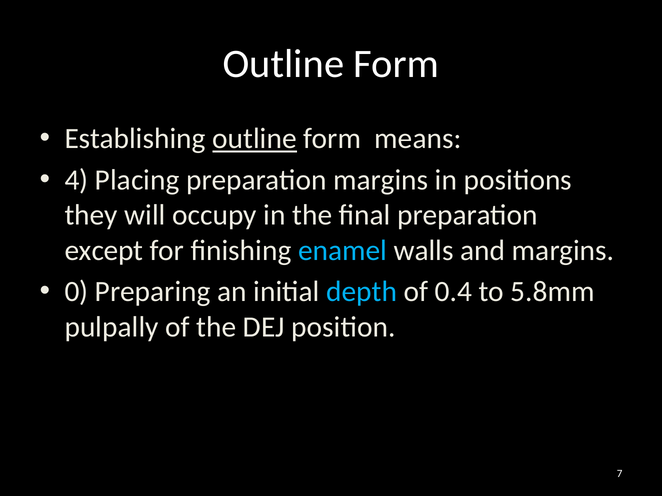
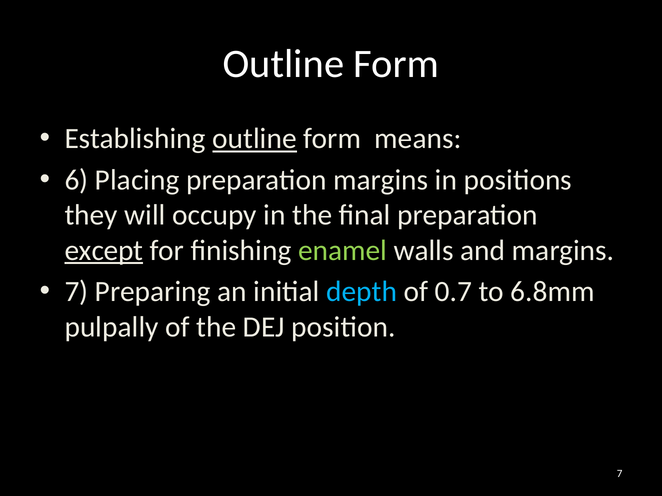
4: 4 -> 6 (76, 180)
except underline: none -> present (104, 251)
enamel colour: light blue -> light green (343, 251)
0: 0 -> 7 (76, 292)
0.4: 0.4 -> 0.7 (453, 292)
5.8mm: 5.8mm -> 6.8mm (553, 292)
